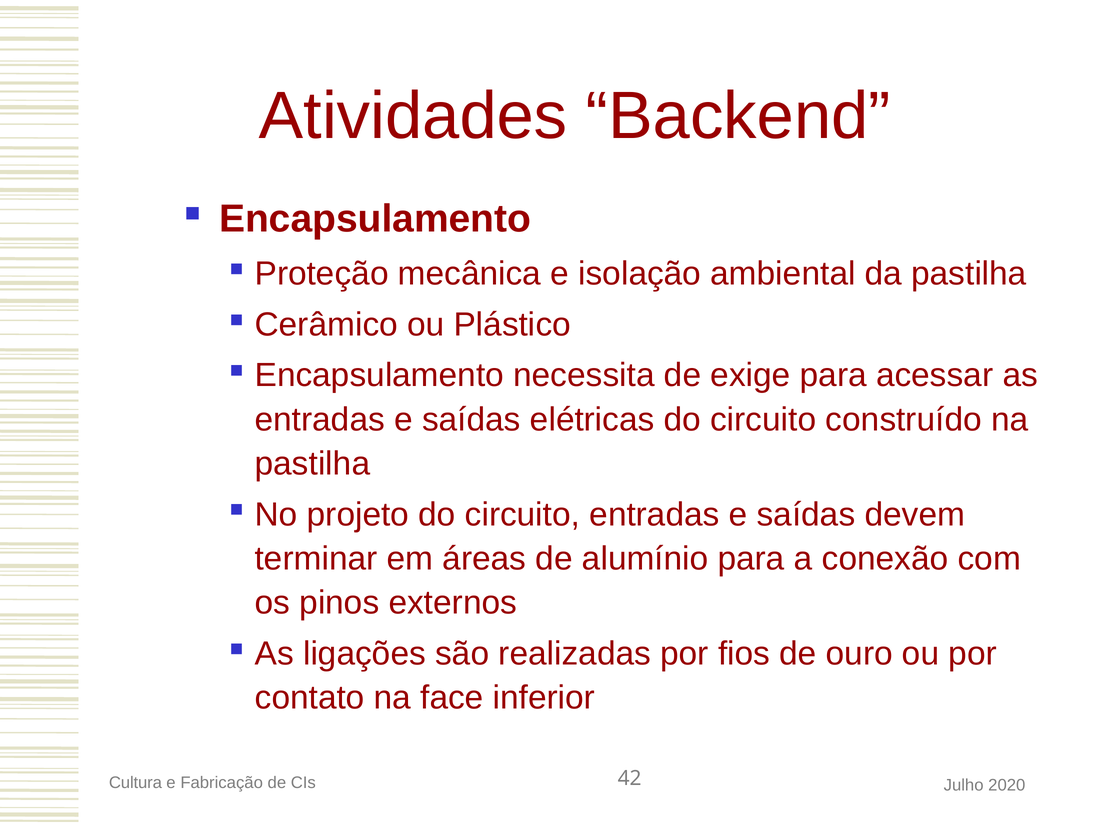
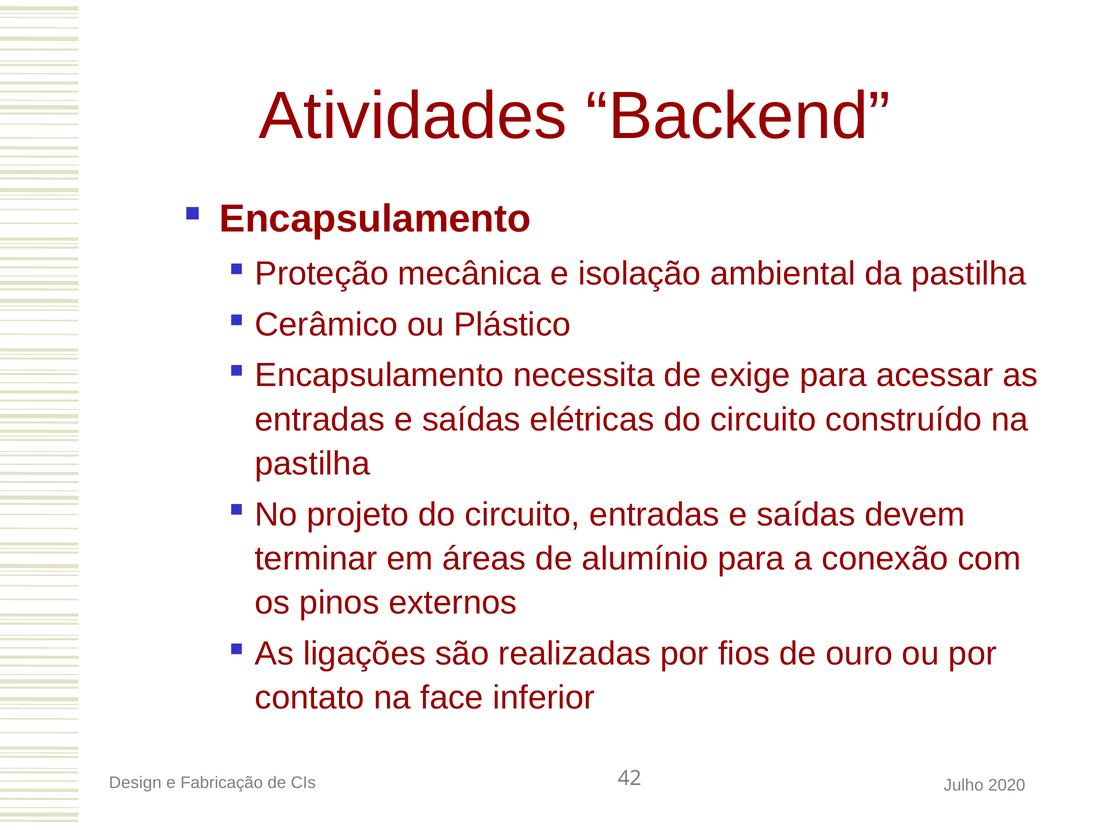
Cultura: Cultura -> Design (135, 783)
